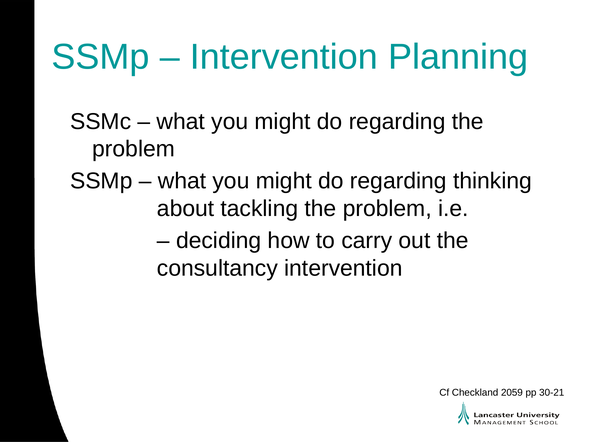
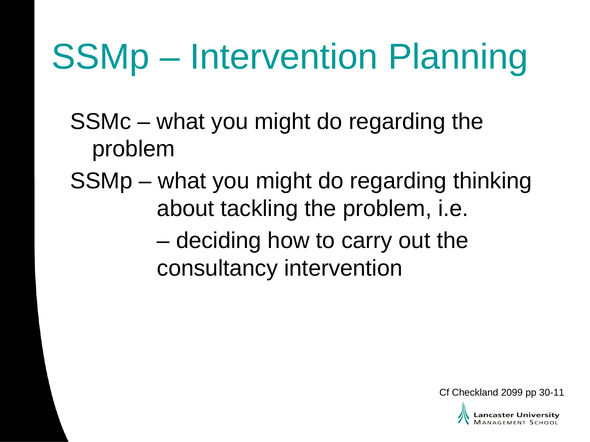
2059: 2059 -> 2099 (512, 393)
30-21: 30-21 -> 30-11 (552, 393)
